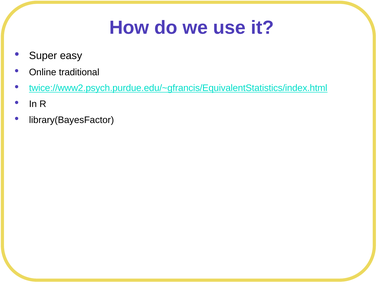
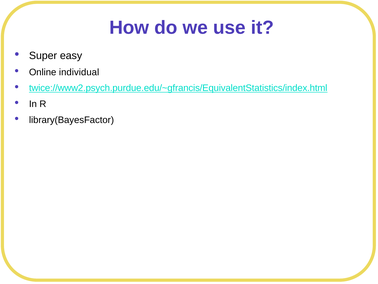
traditional: traditional -> individual (79, 72)
